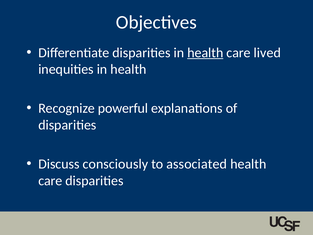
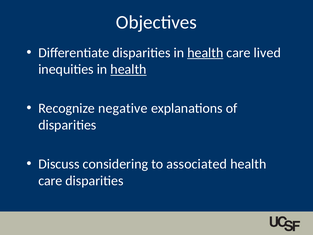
health underline: none -> present (128, 69)
powerful: powerful -> negative (123, 108)
consciously: consciously -> considering (115, 164)
